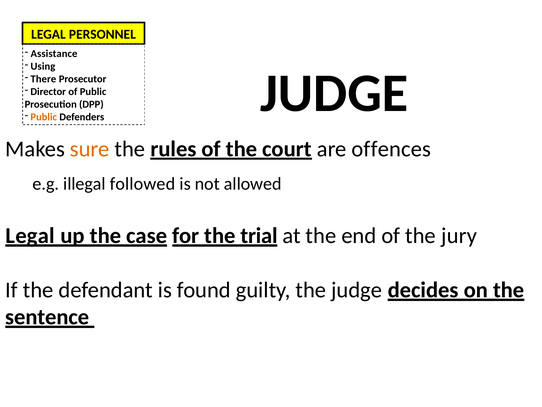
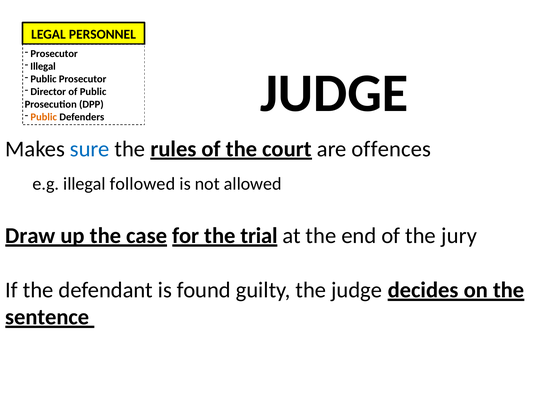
Assistance: Assistance -> Prosecutor (54, 54)
Using: Using -> Illegal (43, 66)
There: There -> Public (43, 79)
sure colour: orange -> blue (90, 149)
Legal: Legal -> Draw (30, 235)
